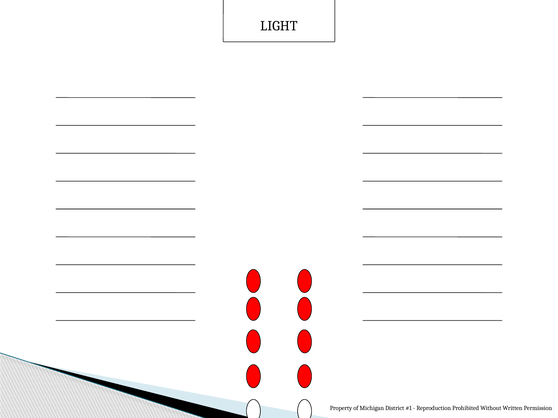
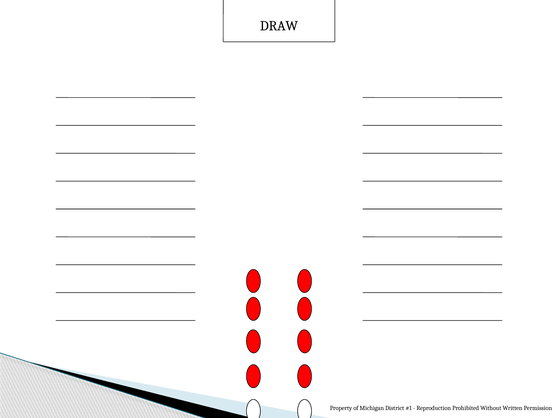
LIGHT: LIGHT -> DRAW (279, 26)
